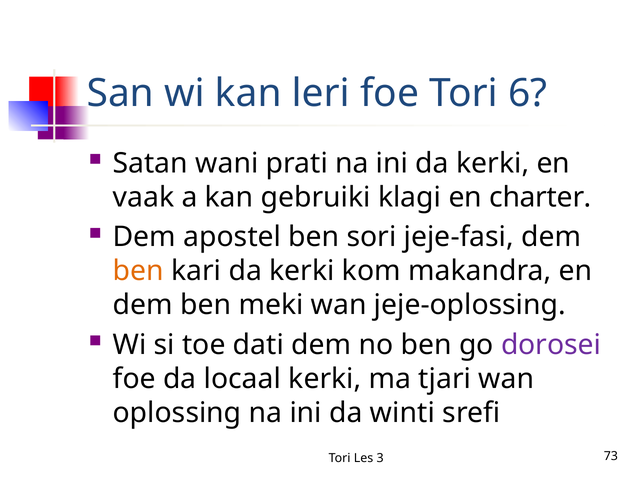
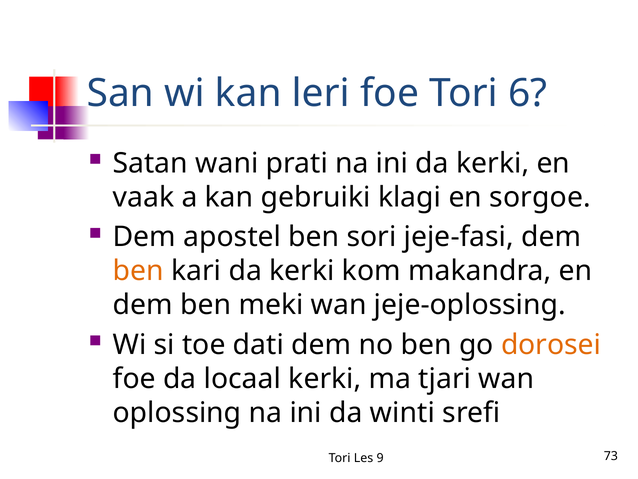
charter: charter -> sorgoe (540, 197)
dorosei colour: purple -> orange (551, 345)
3: 3 -> 9 (380, 458)
